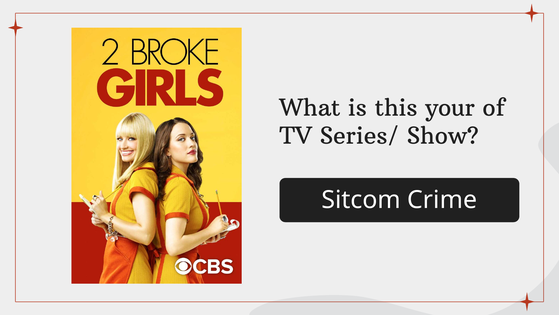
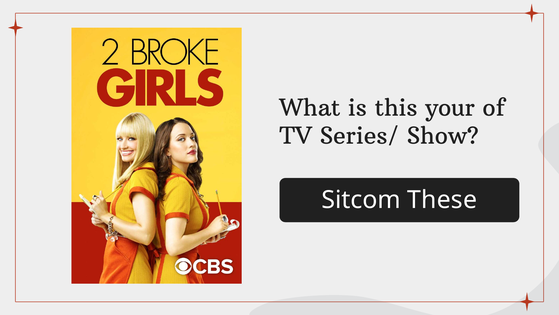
Crime: Crime -> These (442, 200)
